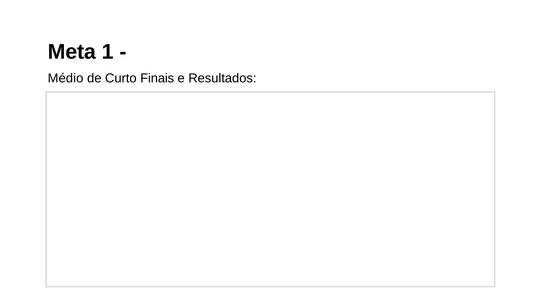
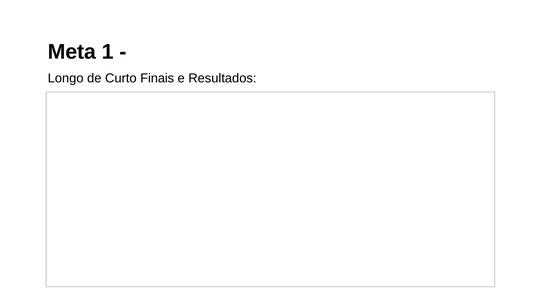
Médio: Médio -> Longo (66, 78)
